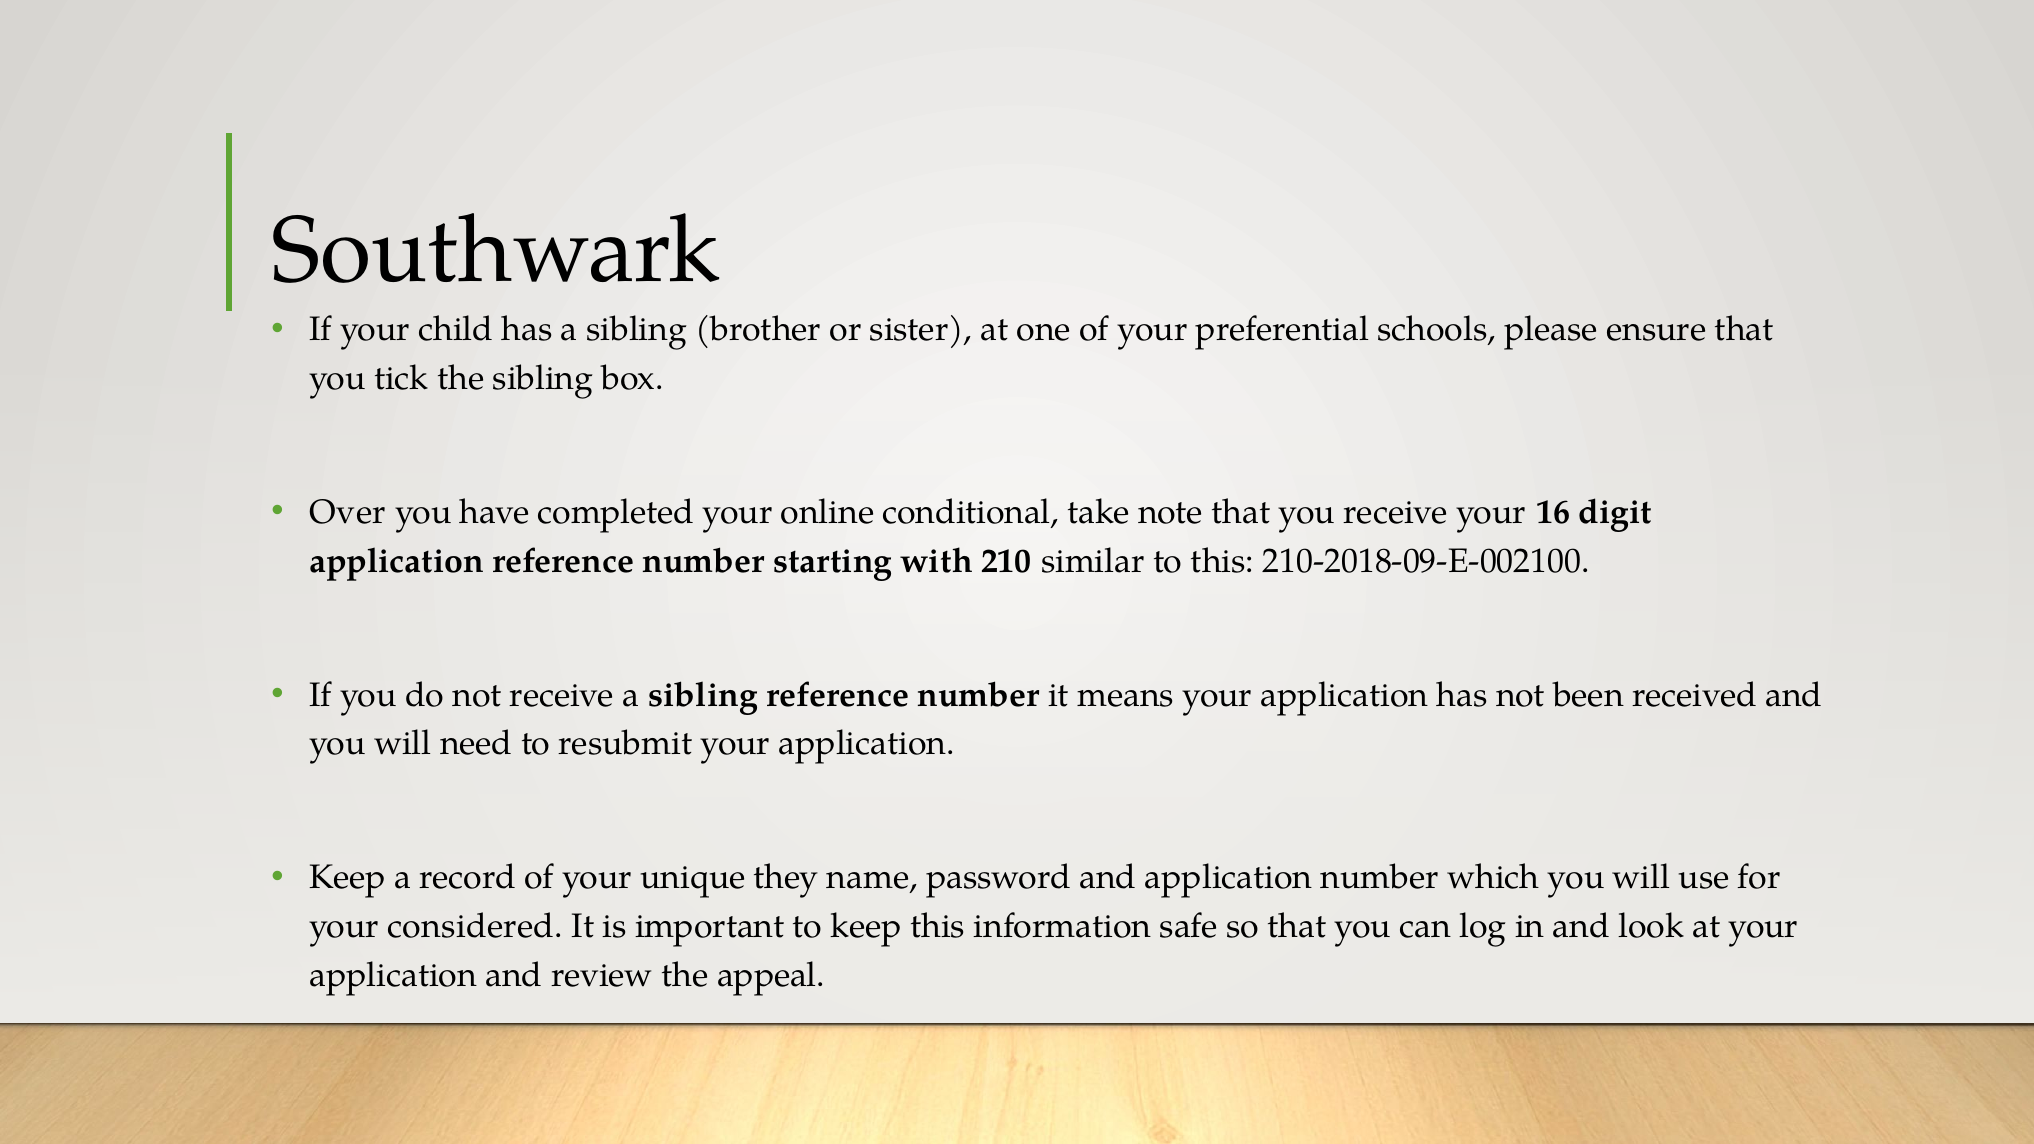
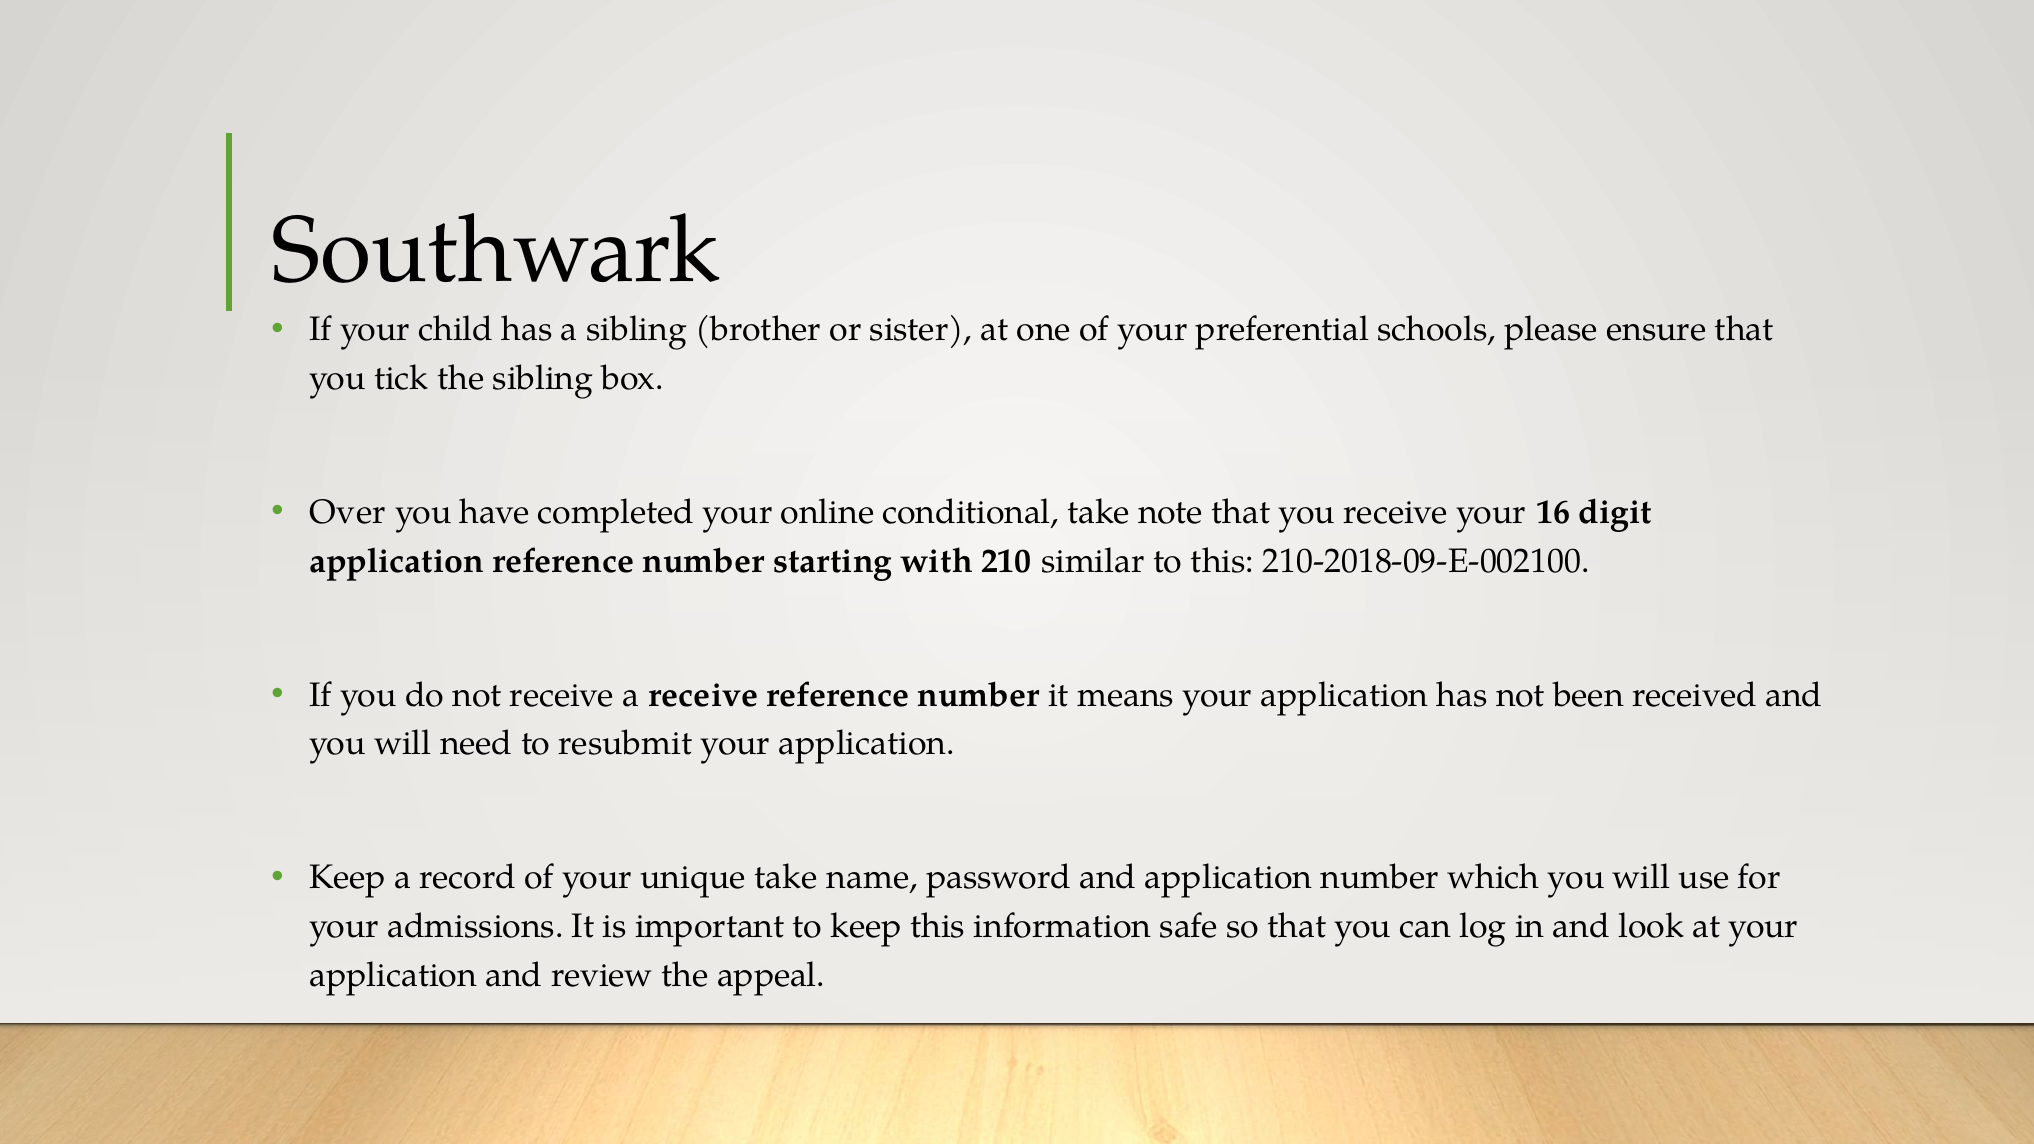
receive a sibling: sibling -> receive (703, 695)
unique they: they -> take (786, 878)
considered: considered -> admissions (476, 926)
